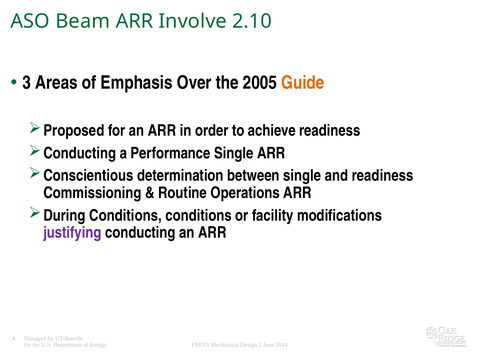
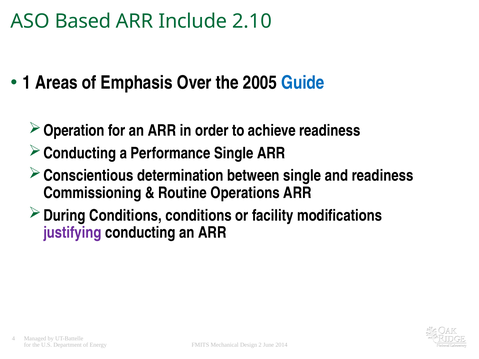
Beam: Beam -> Based (83, 21)
Involve: Involve -> Include (193, 21)
3: 3 -> 1 (27, 83)
Guide colour: orange -> blue (303, 83)
Proposed: Proposed -> Operation (74, 131)
